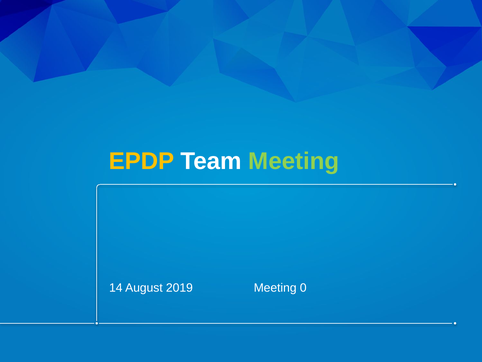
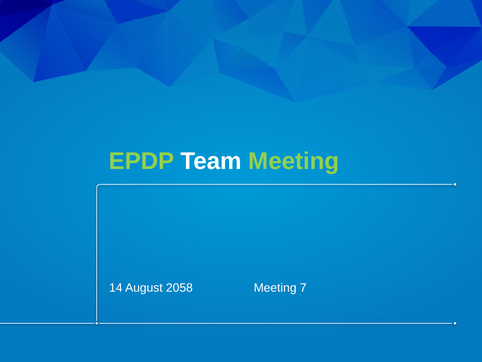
EPDP colour: yellow -> light green (141, 161)
2019: 2019 -> 2058 (179, 288)
0: 0 -> 7 (303, 288)
